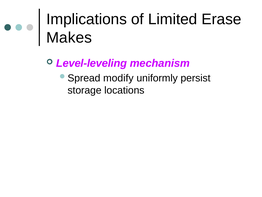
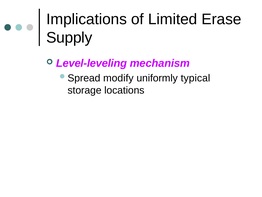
Makes: Makes -> Supply (69, 38)
persist: persist -> typical (195, 78)
